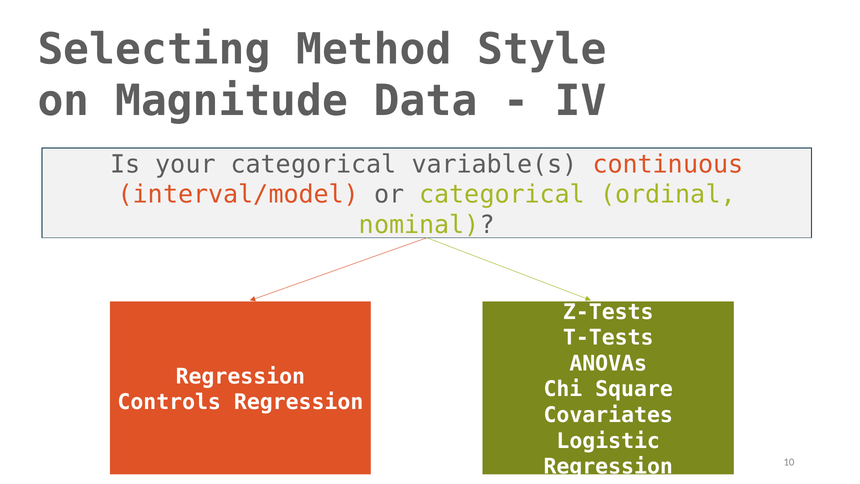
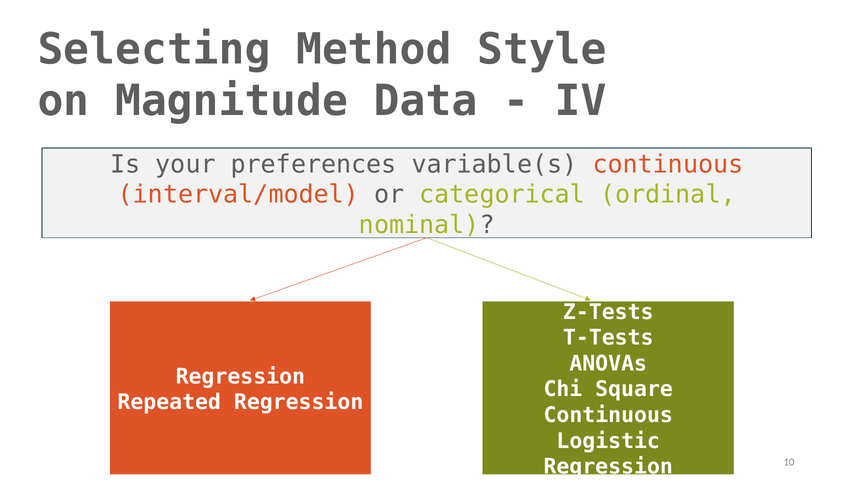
your categorical: categorical -> preferences (314, 164)
Controls: Controls -> Repeated (169, 402)
Covariates: Covariates -> Continuous (608, 415)
